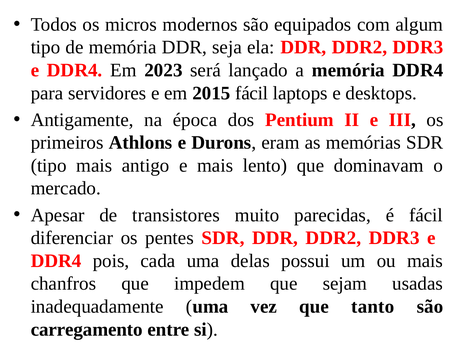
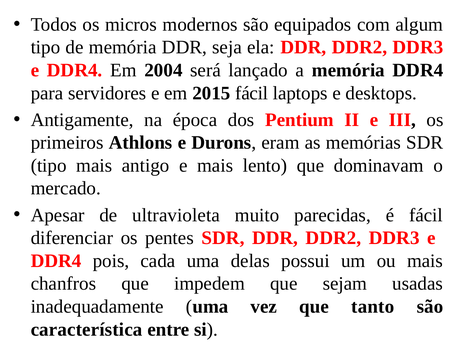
2023: 2023 -> 2004 (163, 70)
transistores: transistores -> ultravioleta (176, 215)
carregamento: carregamento -> característica (87, 329)
